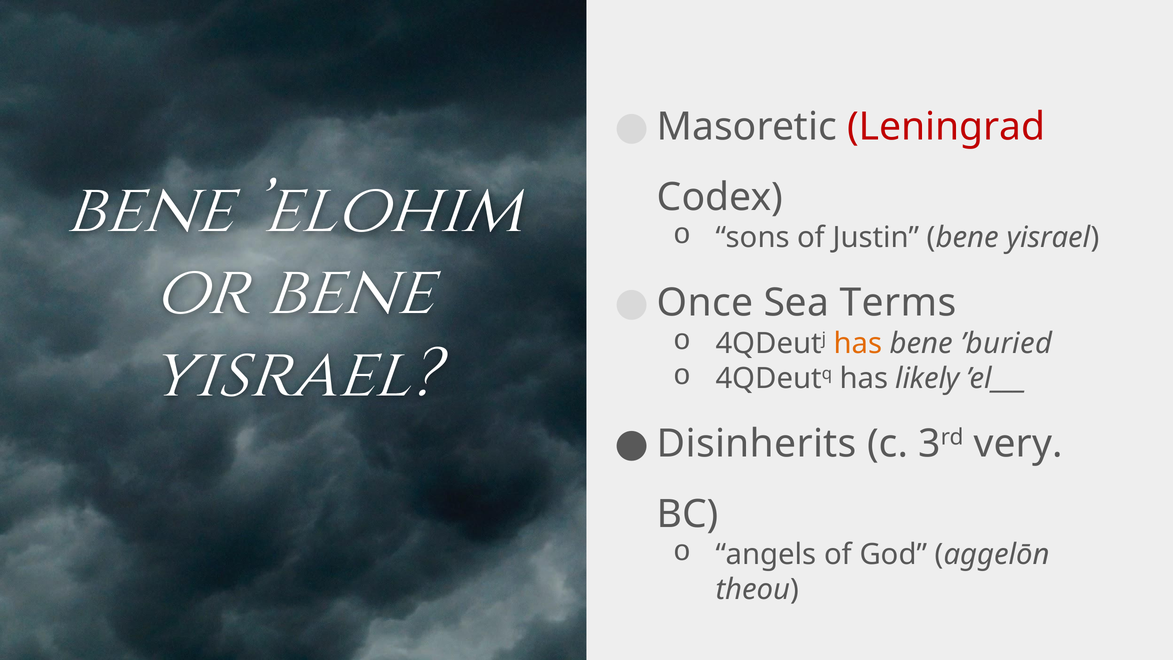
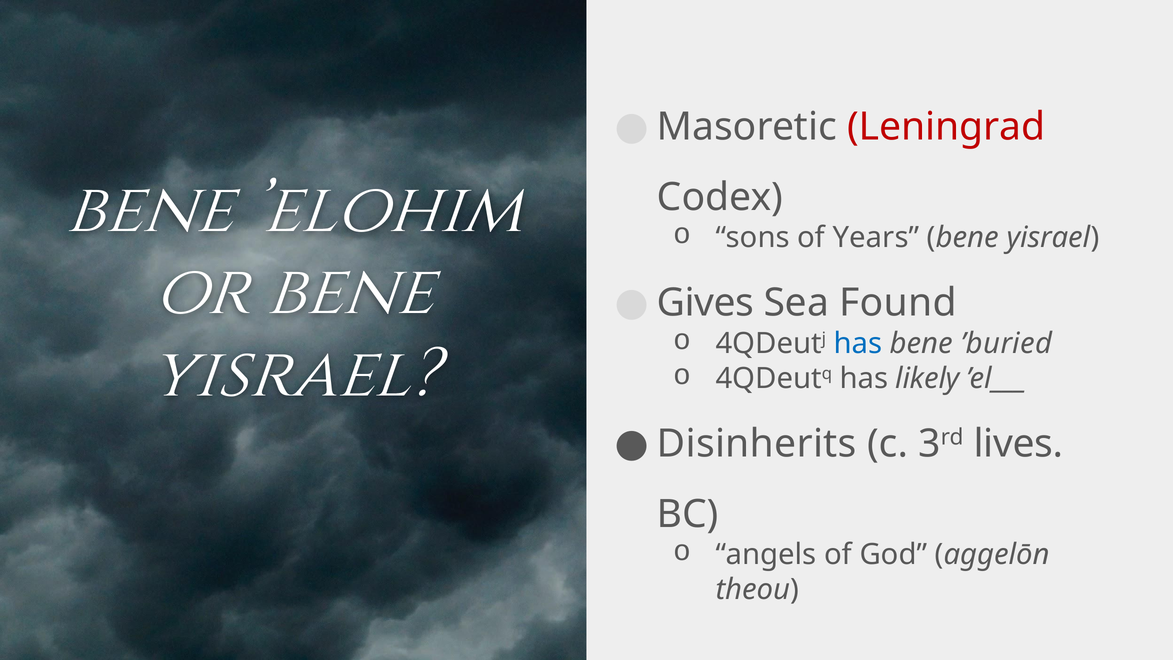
Justin: Justin -> Years (876, 238)
Once: Once -> Gives (705, 303)
Terms: Terms -> Found (898, 303)
has colour: orange -> blue (858, 343)
very: very -> lives (1018, 444)
